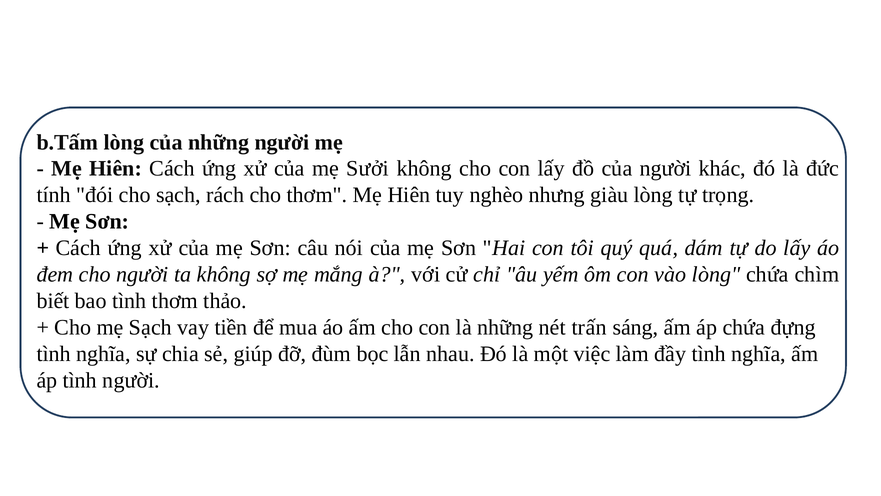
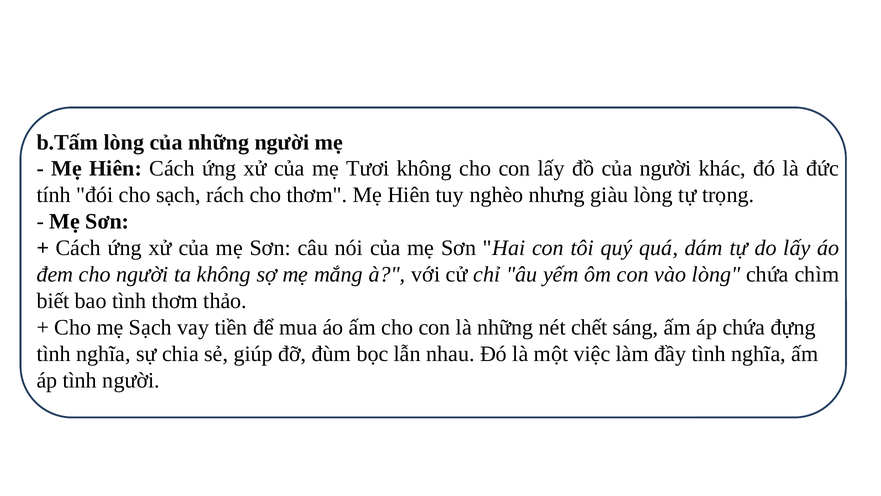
Sưởi: Sưởi -> Tươi (368, 169)
trấn: trấn -> chết (589, 327)
